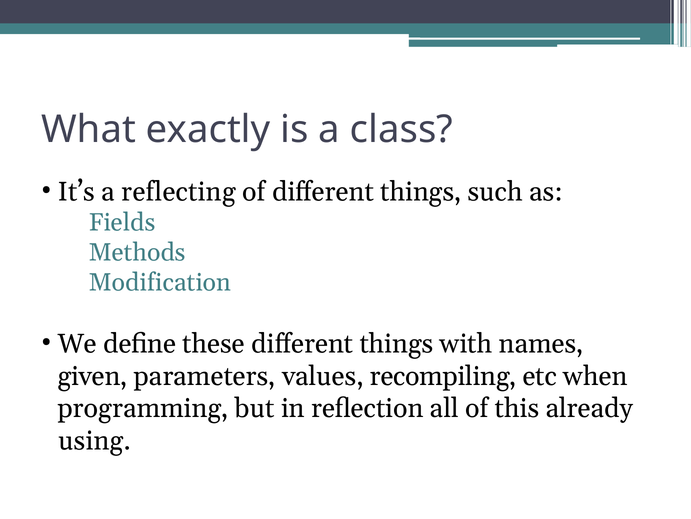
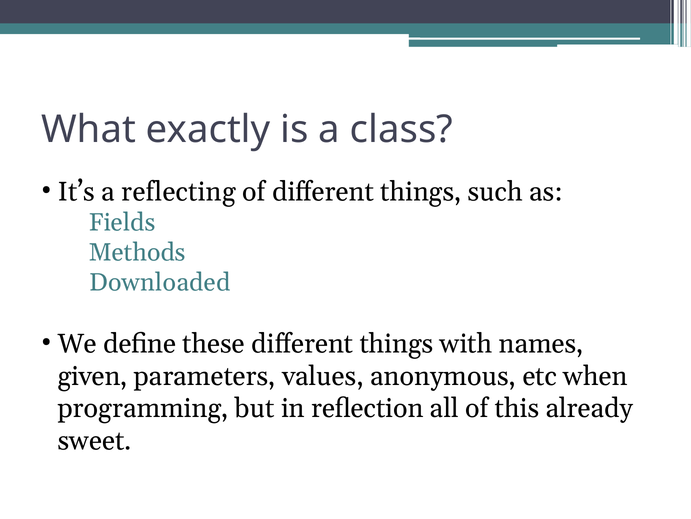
Modification: Modification -> Downloaded (160, 282)
recompiling: recompiling -> anonymous (443, 376)
using: using -> sweet (95, 440)
